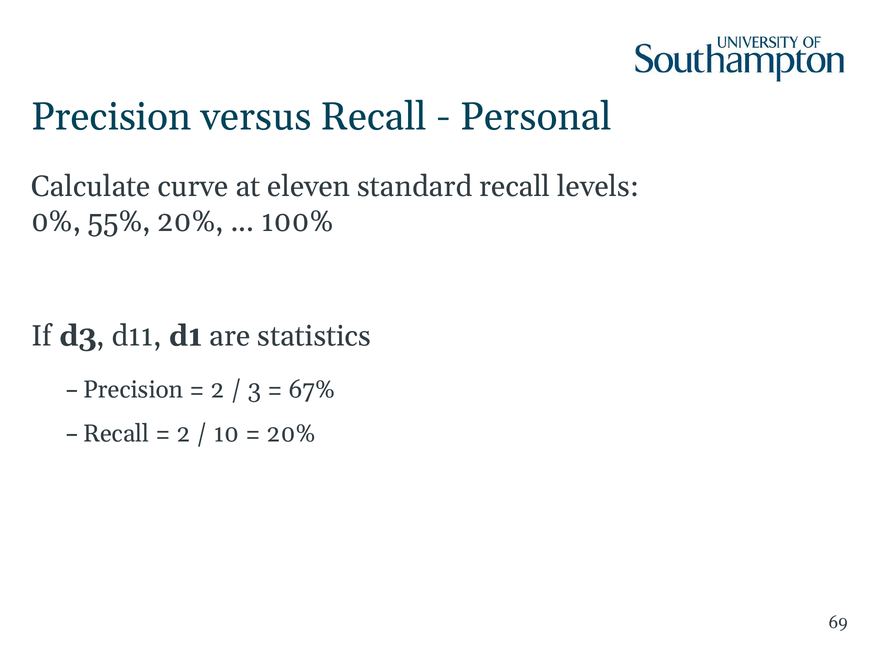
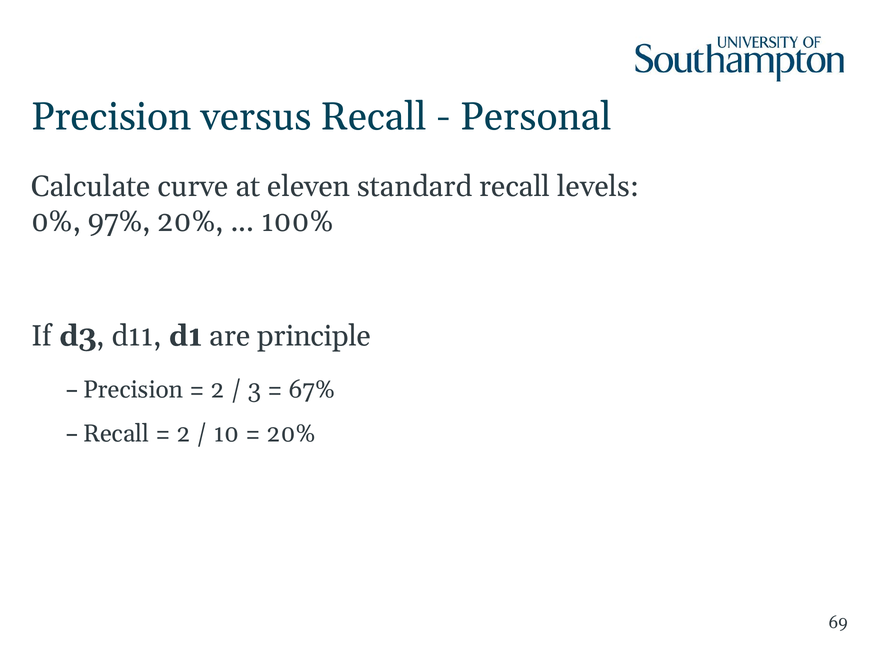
55%: 55% -> 97% (119, 222)
statistics: statistics -> principle (314, 336)
